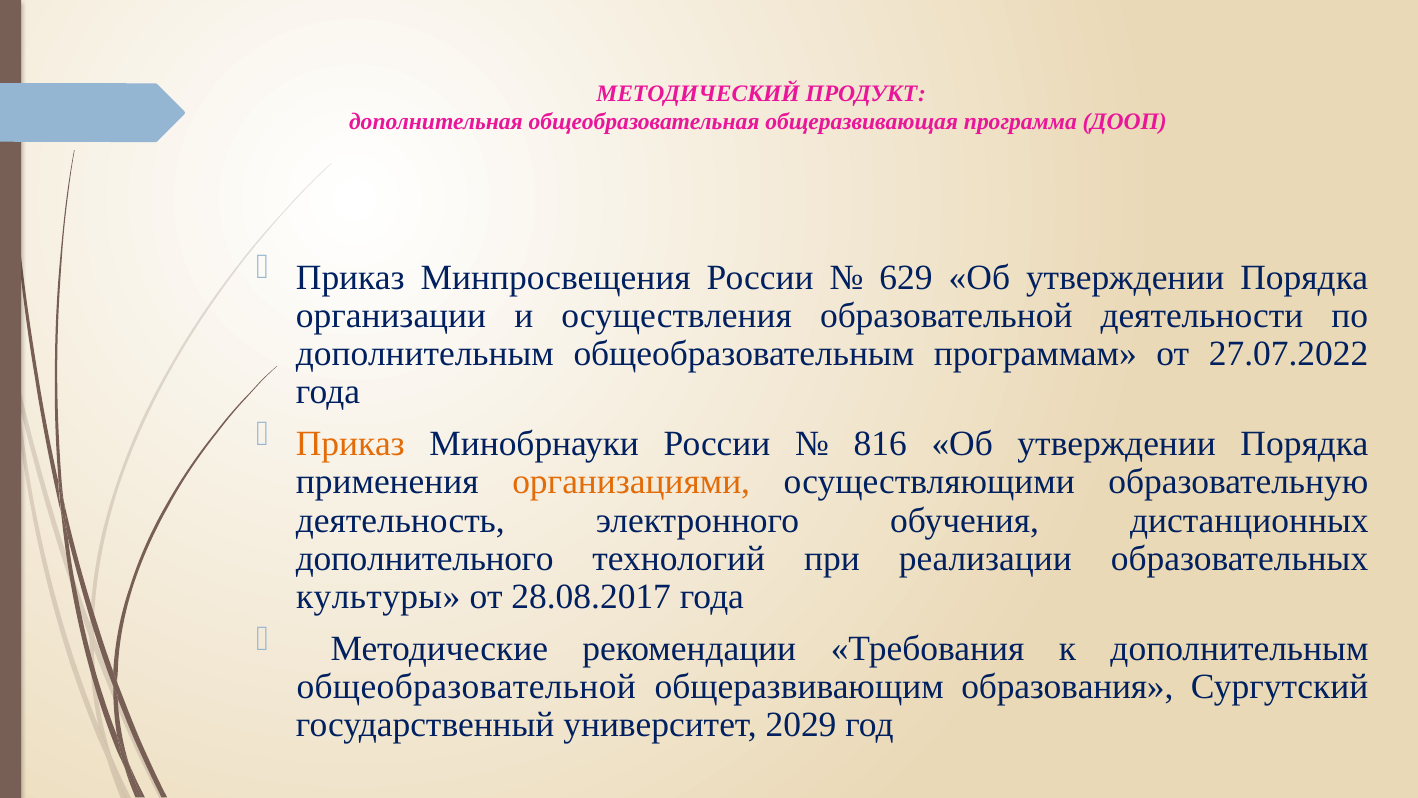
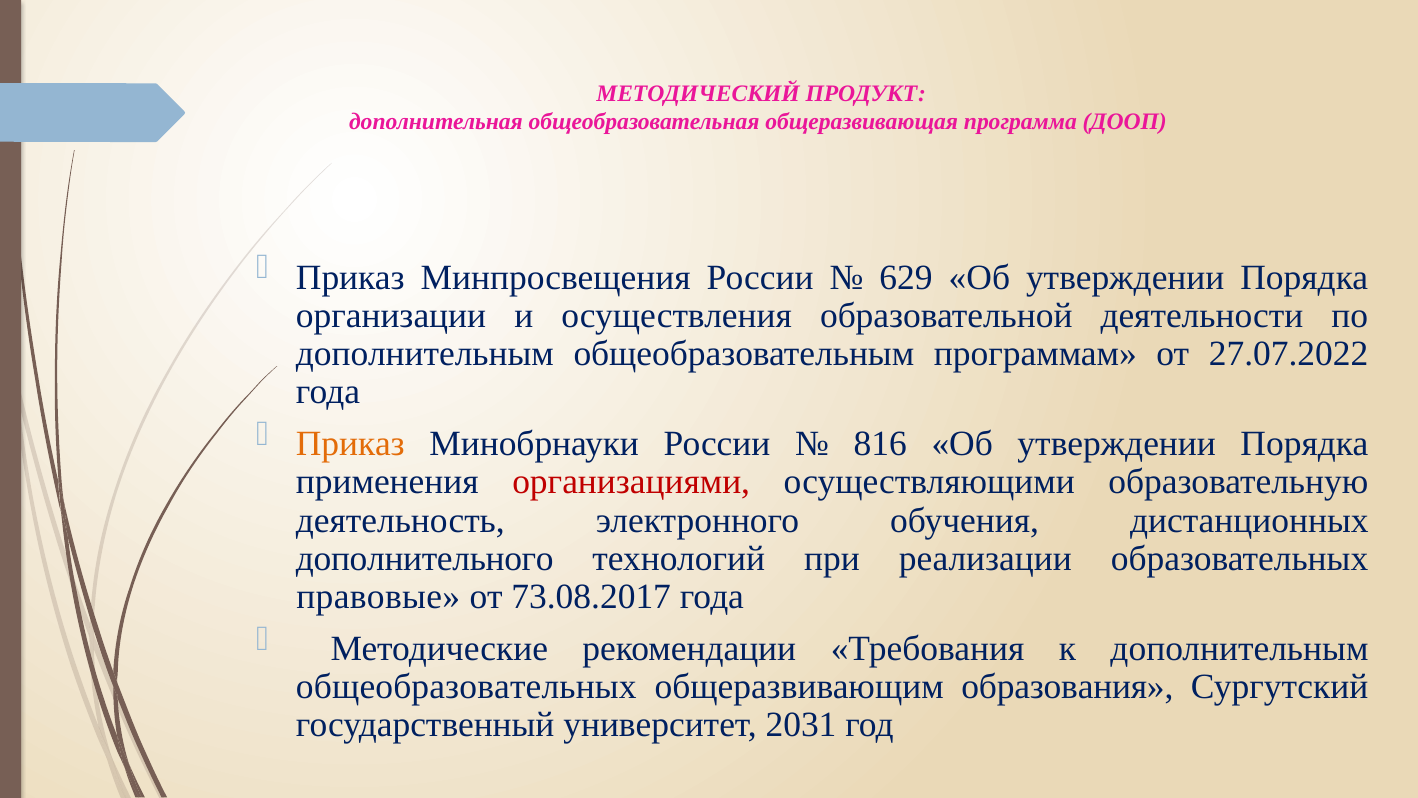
организациями colour: orange -> red (631, 482)
культуры: культуры -> правовые (378, 597)
28.08.2017: 28.08.2017 -> 73.08.2017 (591, 597)
общеобразовательной: общеобразовательной -> общеобразовательных (466, 686)
2029: 2029 -> 2031 (801, 725)
